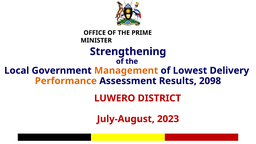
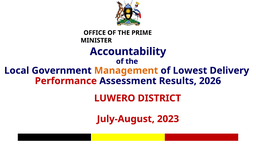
Strengthening: Strengthening -> Accountability (128, 52)
Performance colour: orange -> red (66, 81)
2098: 2098 -> 2026 (210, 81)
